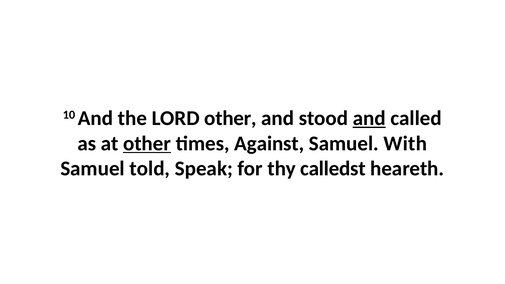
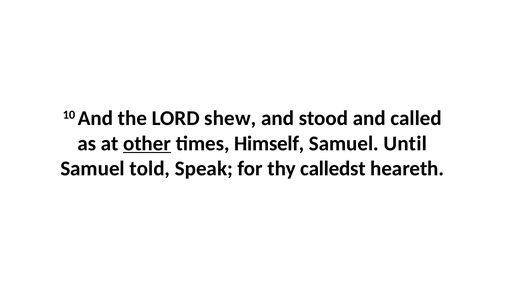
LORD other: other -> shew (230, 118)
and underline: present -> none (369, 118)
Against: Against -> Himself (269, 143)
With: With -> Until (405, 143)
